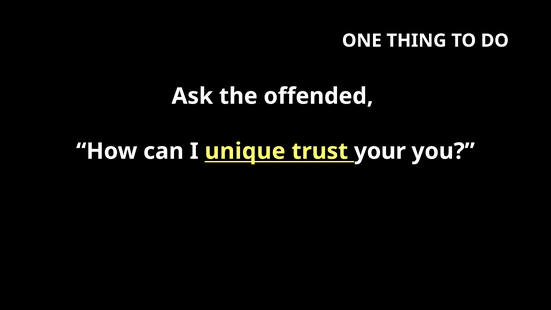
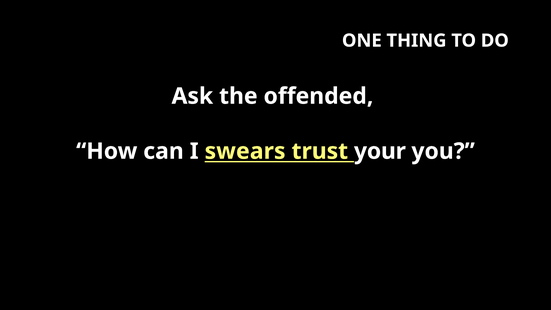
unique: unique -> swears (245, 151)
